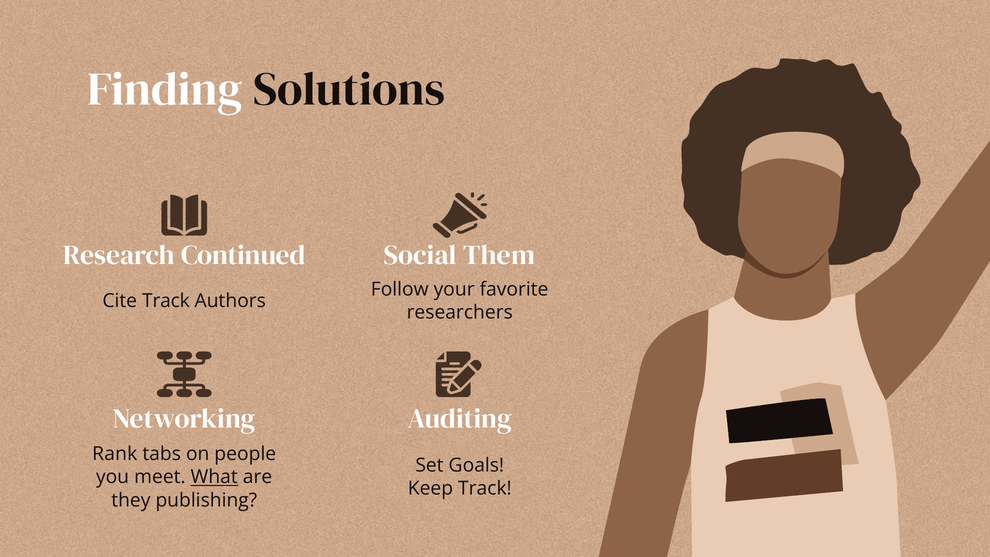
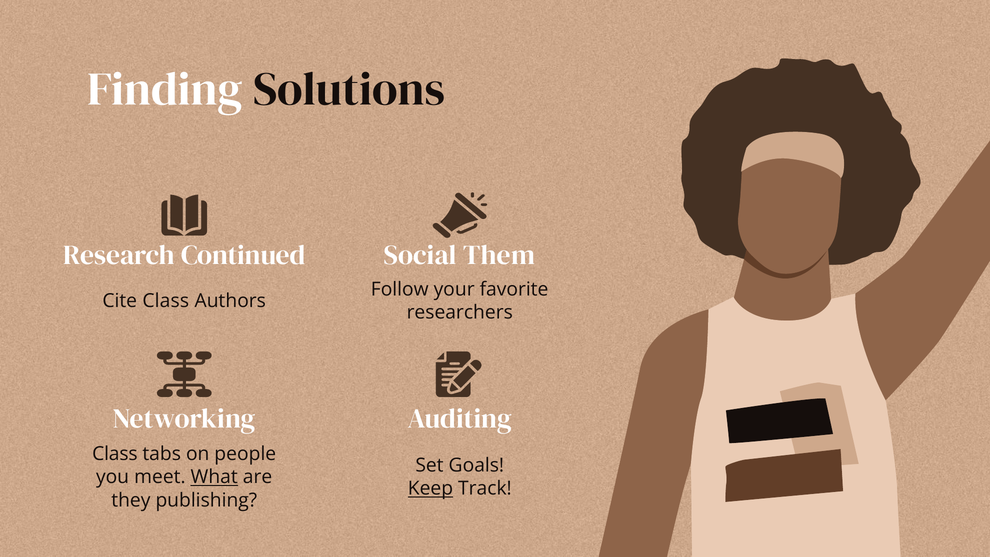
Cite Track: Track -> Class (166, 301)
Rank: Rank -> Class (115, 454)
Keep underline: none -> present (430, 489)
